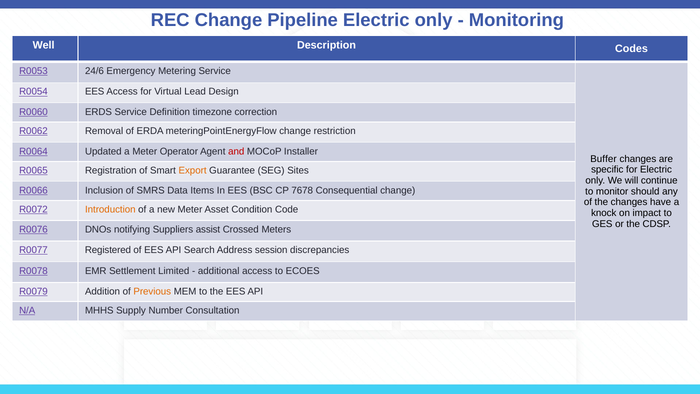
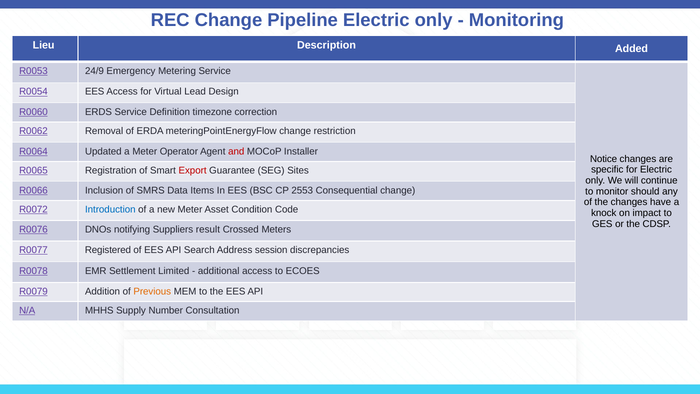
Well: Well -> Lieu (44, 45)
Codes: Codes -> Added (632, 49)
24/6: 24/6 -> 24/9 (94, 71)
Buffer: Buffer -> Notice (604, 159)
Export colour: orange -> red (193, 170)
7678: 7678 -> 2553 (302, 190)
Introduction colour: orange -> blue (110, 209)
assist: assist -> result (208, 229)
